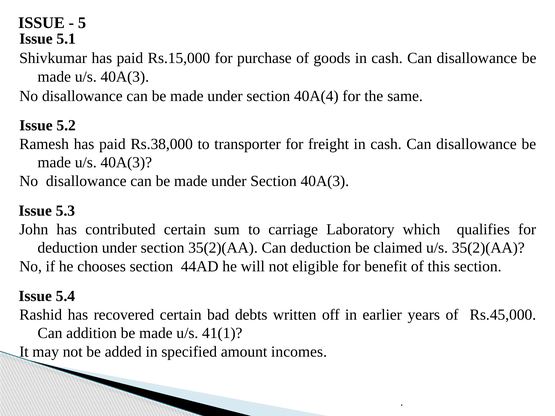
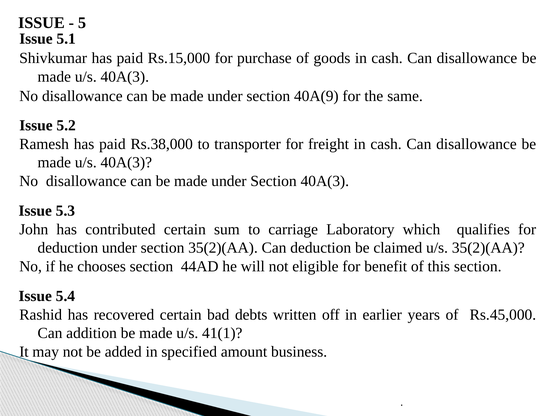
40A(4: 40A(4 -> 40A(9 (316, 96)
incomes: incomes -> business (299, 352)
